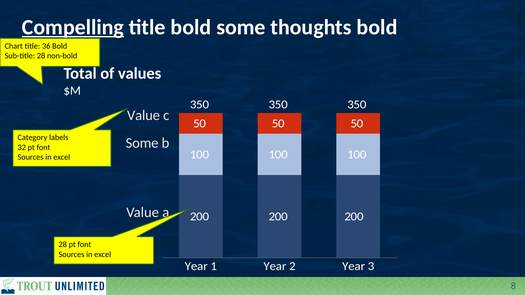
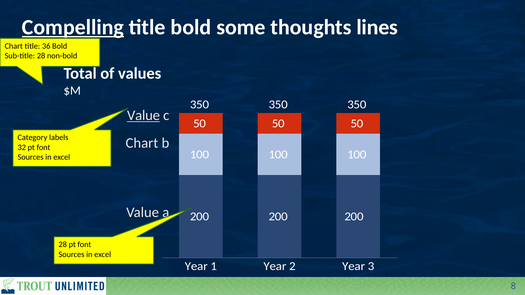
thoughts bold: bold -> lines (377, 27)
Value underline: none -> present (144, 116)
Some: Some -> Chart (142, 143)
